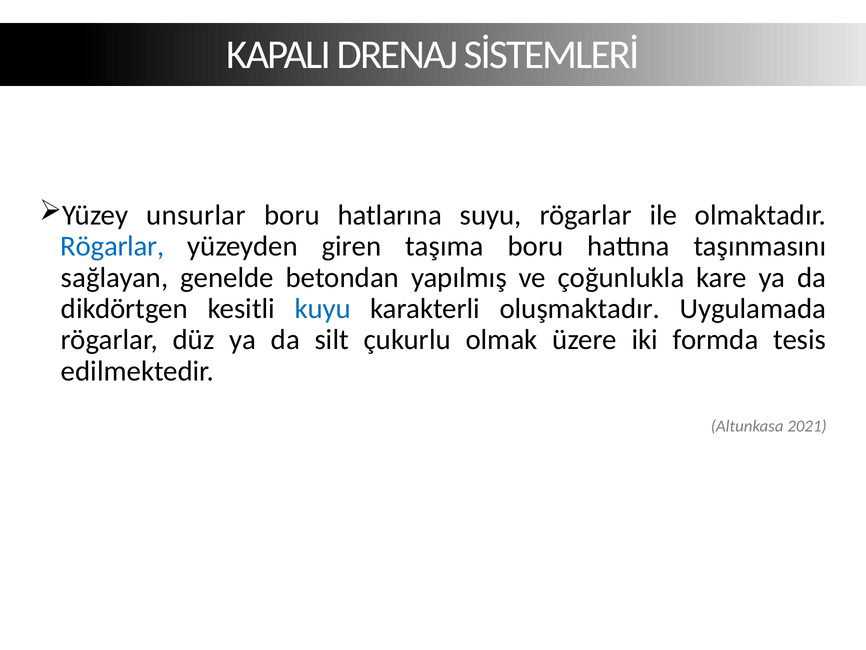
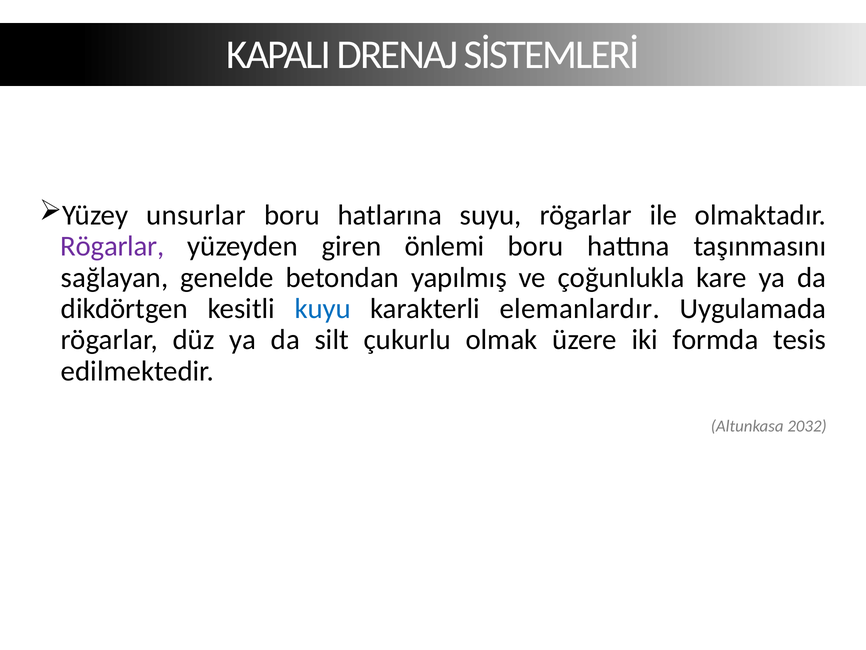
Rögarlar colour: blue -> purple (112, 246)
taşıma: taşıma -> önlemi (445, 246)
oluşmaktadır: oluşmaktadır -> elemanlardır (580, 308)
2021: 2021 -> 2032 (807, 426)
